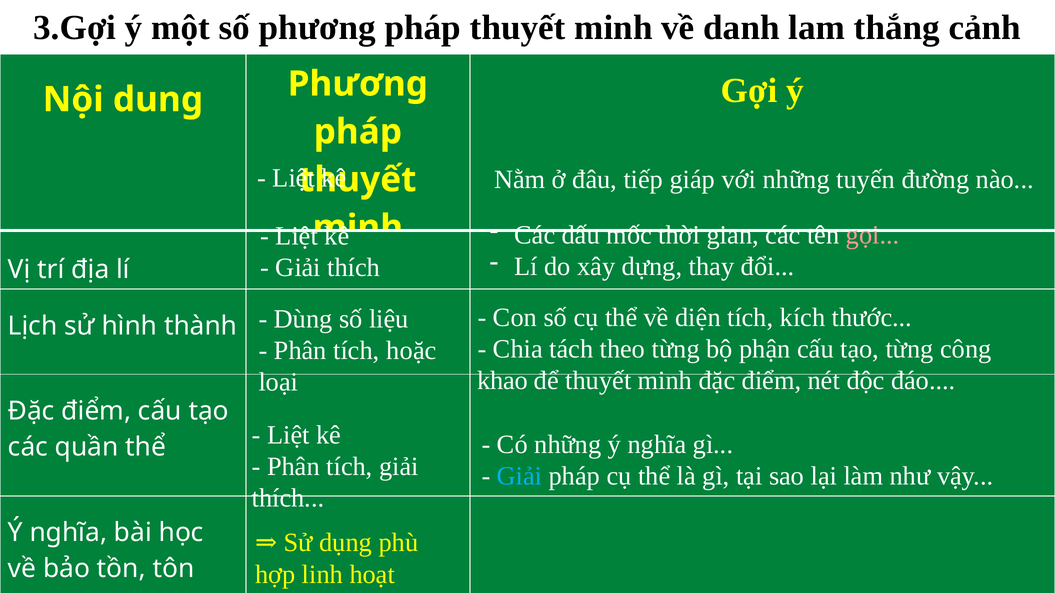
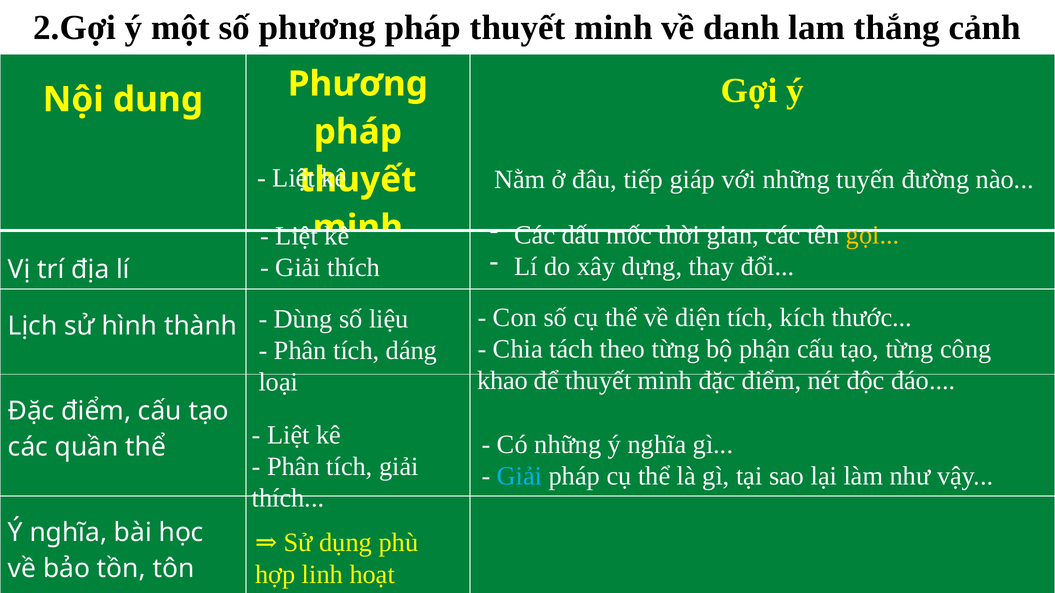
3.Gợi: 3.Gợi -> 2.Gợi (75, 27)
gọi colour: pink -> yellow (873, 235)
hoặc: hoặc -> dáng (412, 351)
